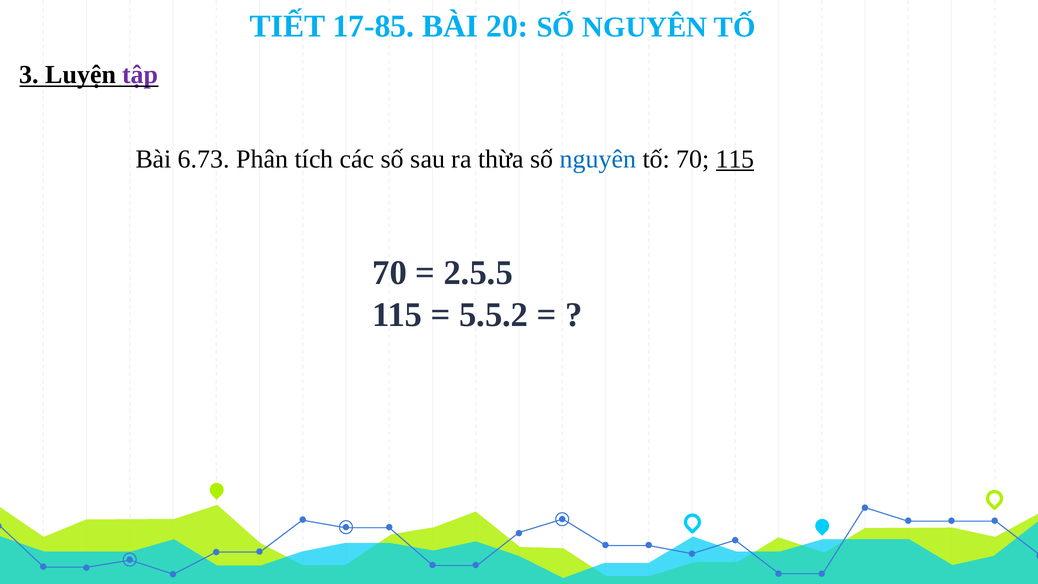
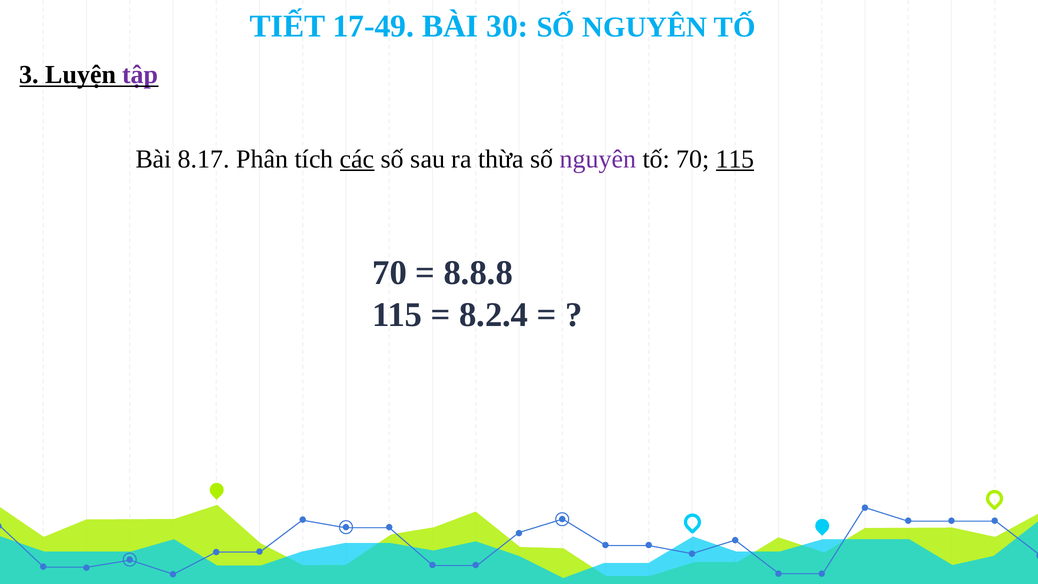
17-85: 17-85 -> 17-49 (373, 26)
20: 20 -> 30 (507, 26)
6.73: 6.73 -> 8.17 (204, 159)
các underline: none -> present (357, 159)
nguyên colour: blue -> purple (598, 159)
2.5.5: 2.5.5 -> 8.8.8 (478, 273)
5.5.2: 5.5.2 -> 8.2.4 (494, 315)
